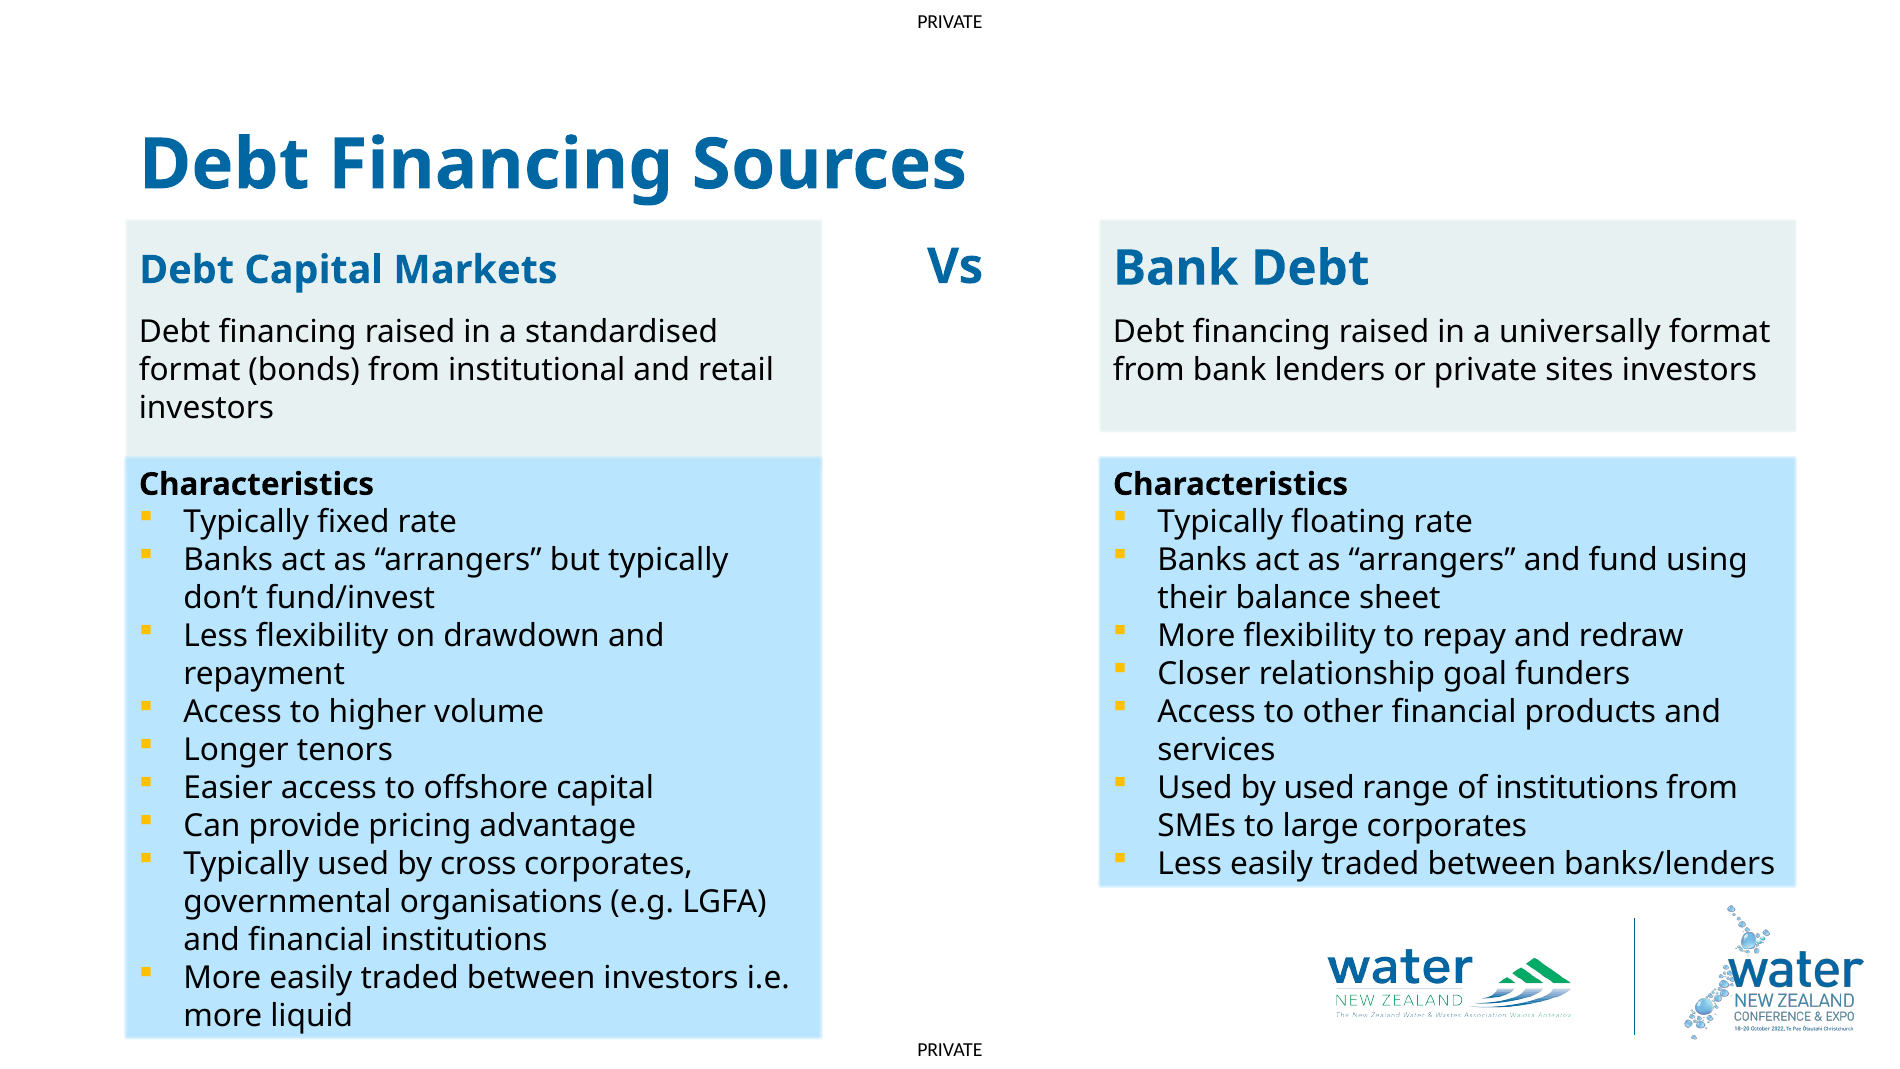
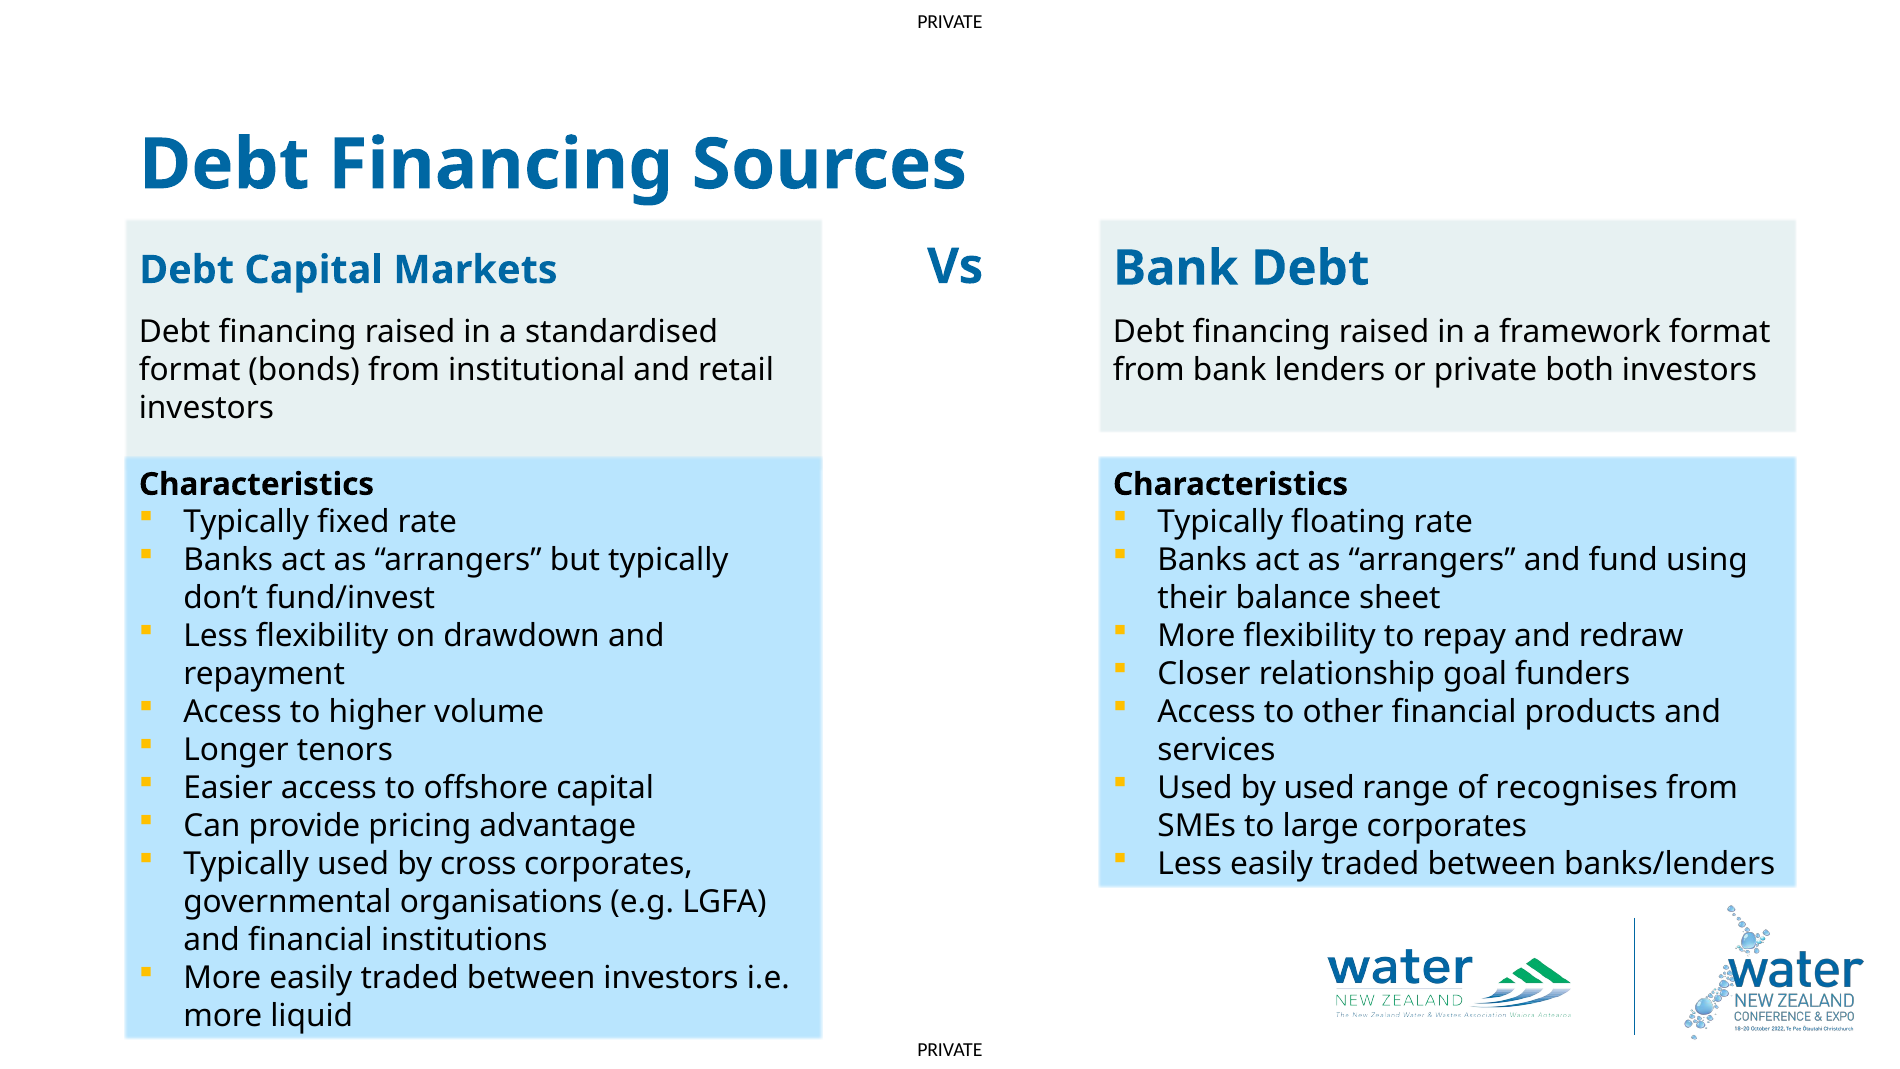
universally: universally -> framework (1580, 332)
sites: sites -> both (1580, 370)
of institutions: institutions -> recognises (1577, 788)
